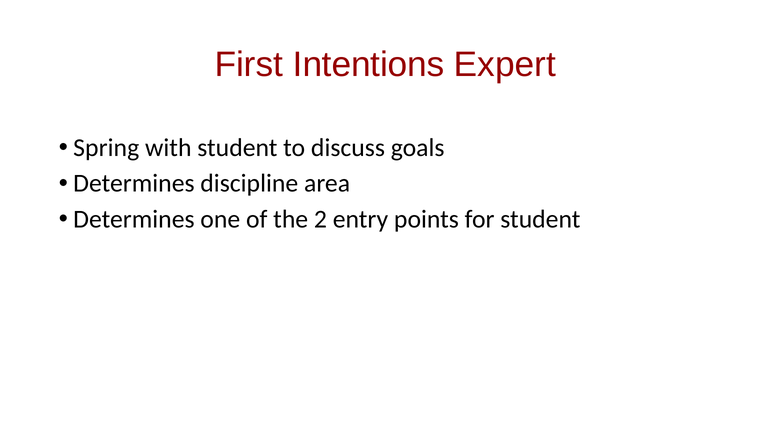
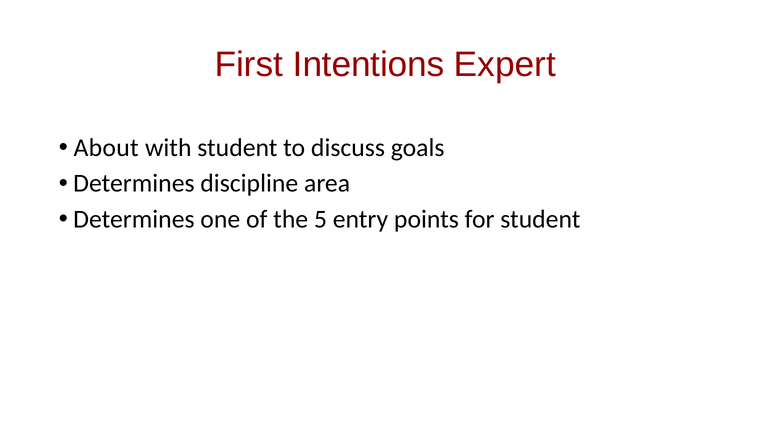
Spring: Spring -> About (106, 148)
2: 2 -> 5 (320, 219)
